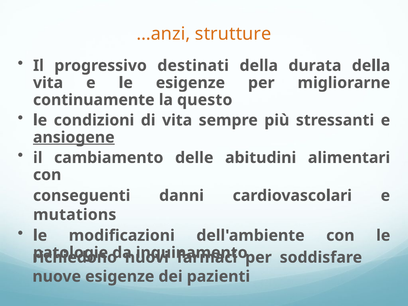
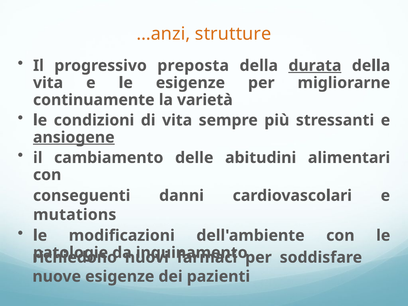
destinati: destinati -> preposta (193, 66)
durata underline: none -> present (315, 66)
questo: questo -> varietà (205, 100)
